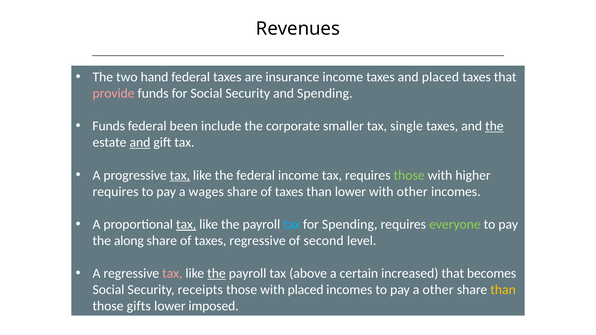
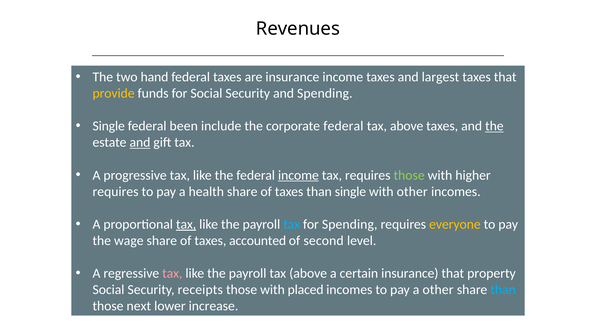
and placed: placed -> largest (440, 77)
provide colour: pink -> yellow (114, 93)
Funds: Funds -> Single (109, 126)
corporate smaller: smaller -> federal (343, 126)
single: single -> above (407, 126)
tax underline: present -> none (180, 175)
income underline: none -> present (298, 175)
wages: wages -> health (206, 192)
than lower: lower -> single (350, 192)
everyone colour: light green -> yellow (455, 224)
along: along -> wage (129, 241)
taxes regressive: regressive -> accounted (258, 241)
the underline: present -> none (217, 274)
certain increased: increased -> insurance (410, 274)
becomes: becomes -> property (491, 274)
than colour: yellow -> light blue (503, 290)
gifts: gifts -> next (139, 306)
imposed: imposed -> increase (213, 306)
